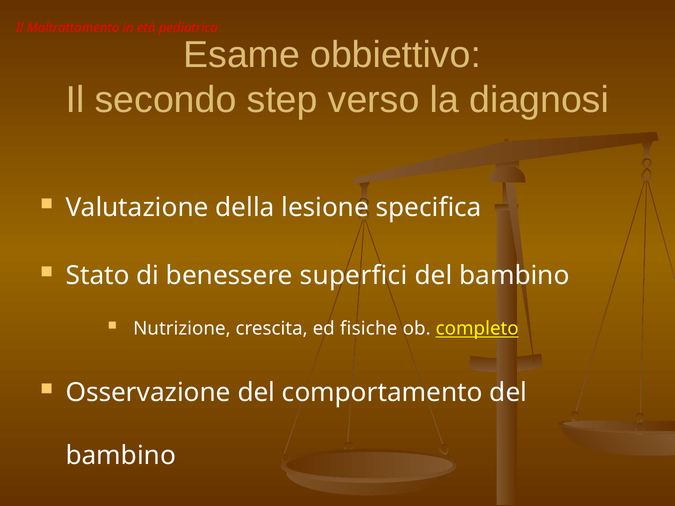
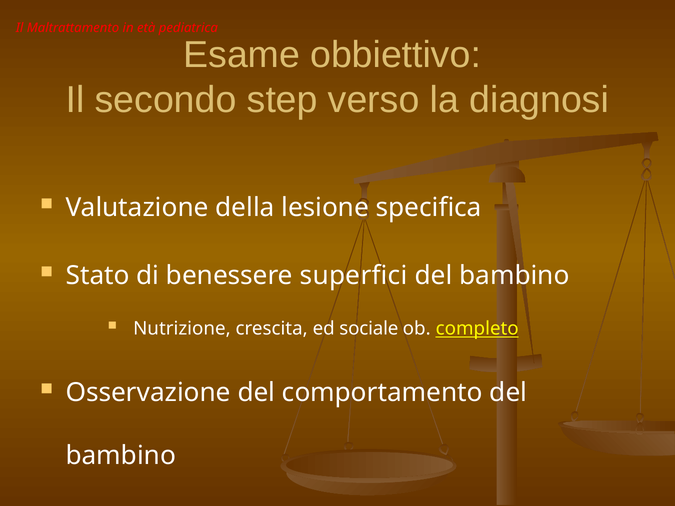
fisiche: fisiche -> sociale (369, 329)
